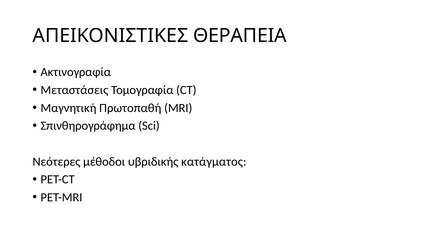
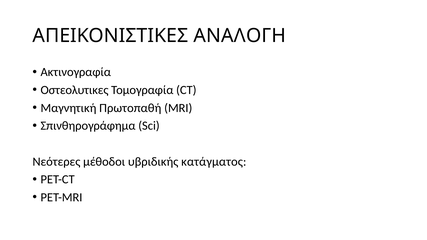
ΘΕΡΑΠΕΙΑ: ΘΕΡΑΠΕΙΑ -> ΑΝΑΛΟΓΗ (240, 36)
Μεταστάσεις: Μεταστάσεις -> Οστεολυτικες (75, 90)
